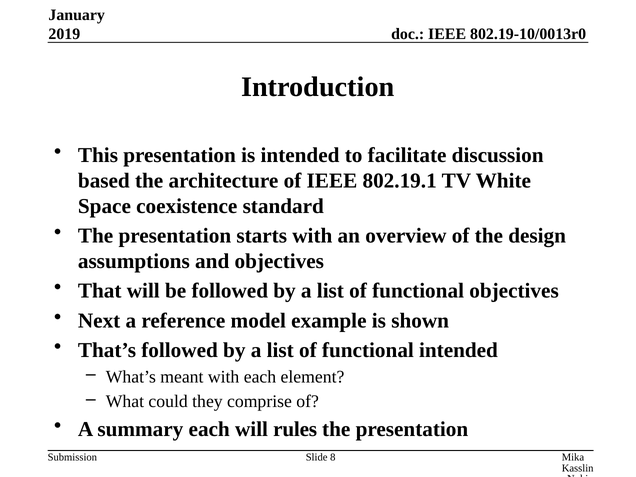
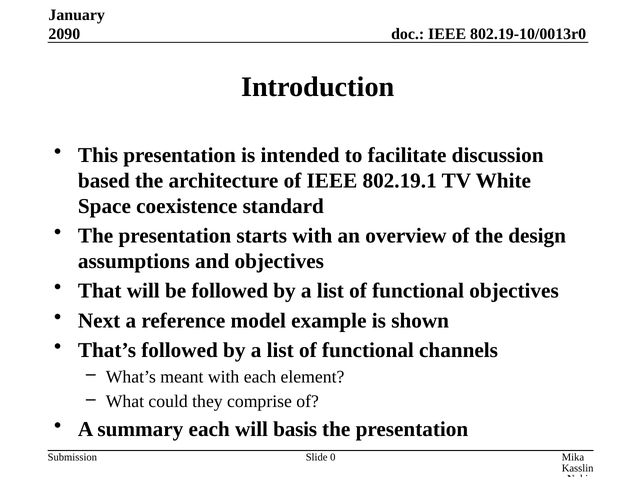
2019: 2019 -> 2090 (64, 34)
functional intended: intended -> channels (459, 350)
rules: rules -> basis (295, 429)
8: 8 -> 0 (333, 457)
